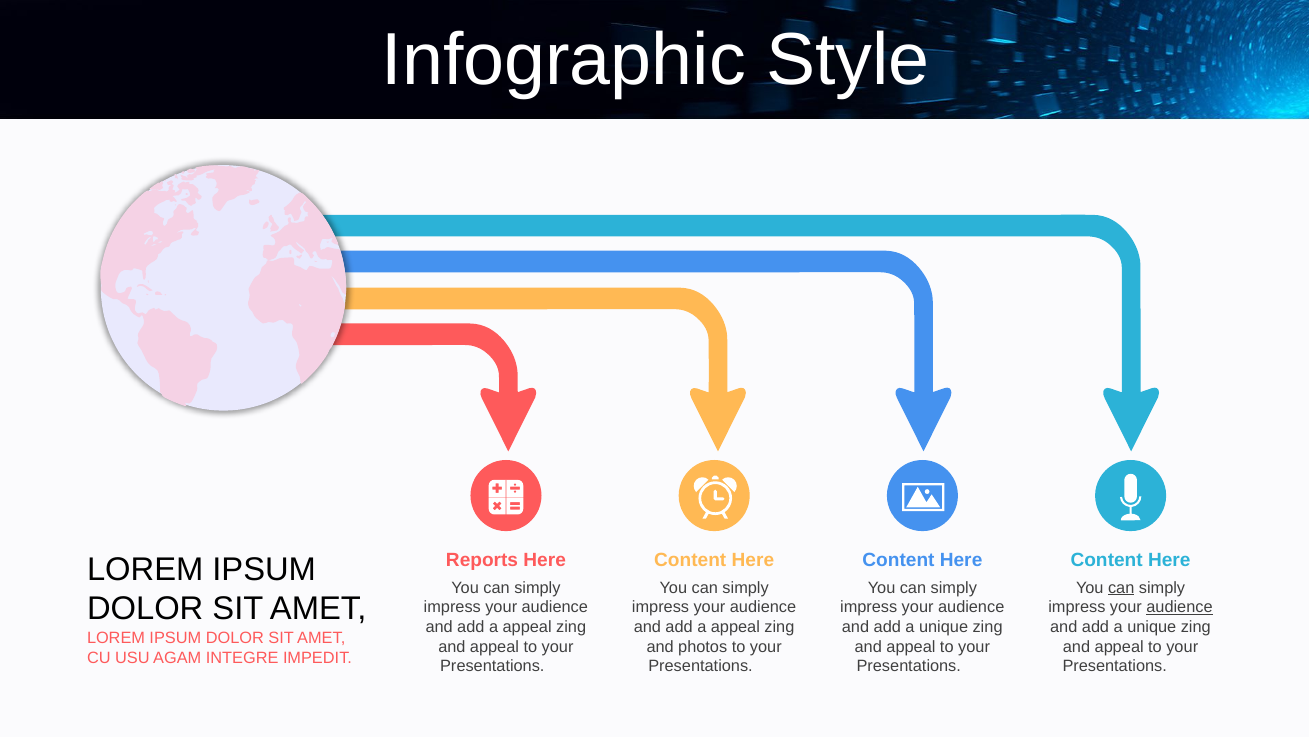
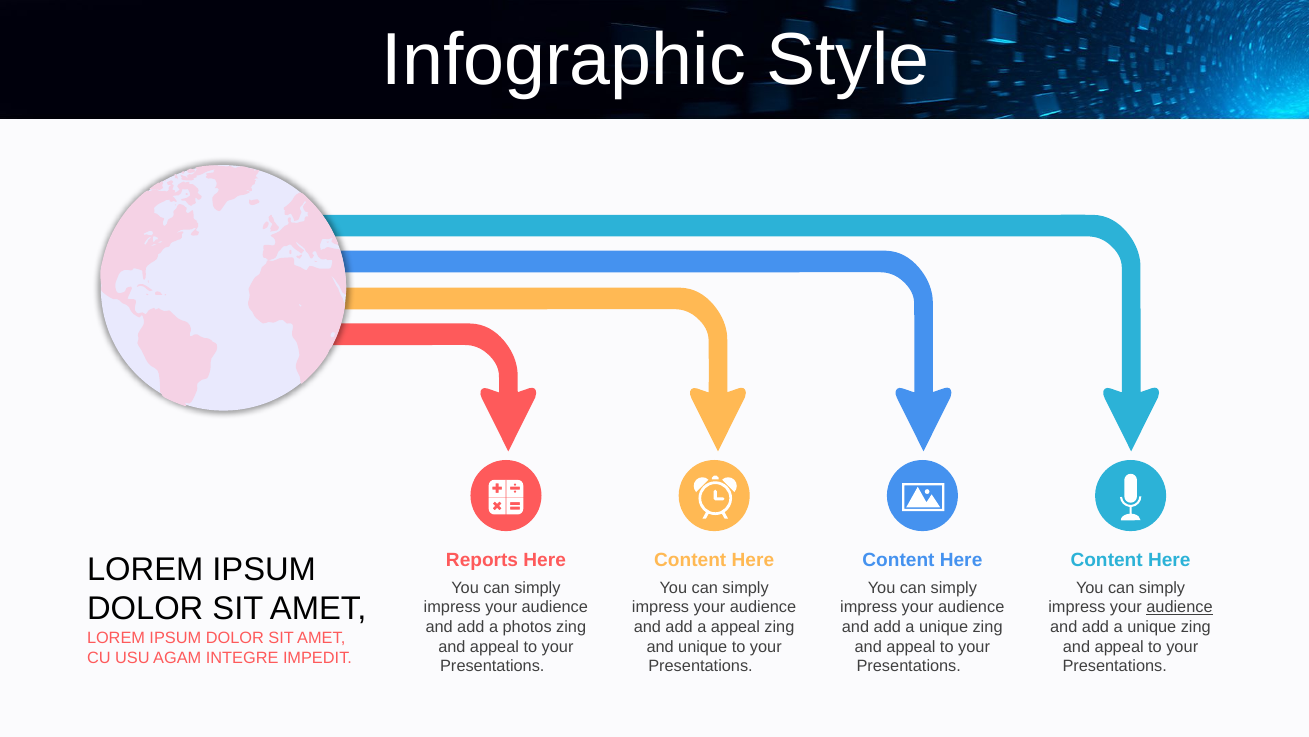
can underline: present -> none (1121, 587)
appeal: appeal -> photos (527, 626)
and photos: photos -> unique (703, 646)
